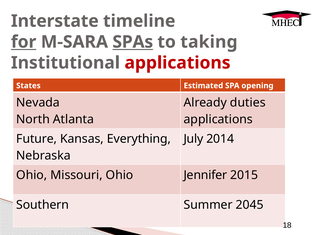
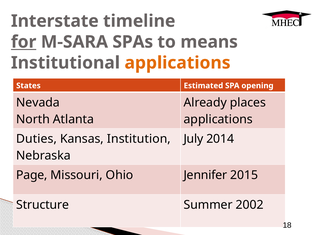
SPAs underline: present -> none (133, 42)
taking: taking -> means (209, 42)
applications colour: red -> orange (178, 63)
duties: duties -> places (248, 103)
Future: Future -> Duties (37, 139)
Everything: Everything -> Institution (139, 139)
Ohio: Ohio -> Page (32, 176)
Southern: Southern -> Structure (43, 205)
2045: 2045 -> 2002 (250, 205)
